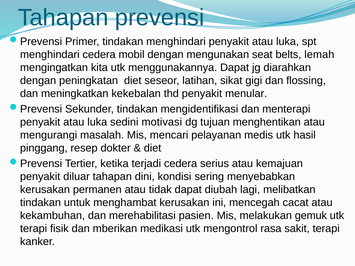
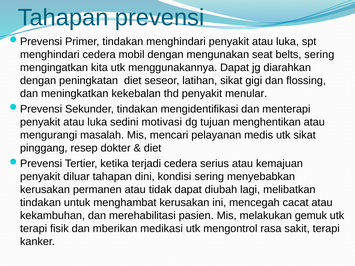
belts lemah: lemah -> sering (319, 55)
utk hasil: hasil -> sikat (305, 135)
